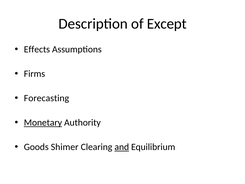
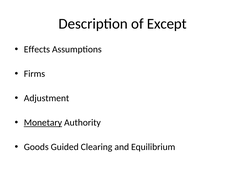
Forecasting: Forecasting -> Adjustment (47, 98)
Shimer: Shimer -> Guided (65, 147)
and underline: present -> none (122, 147)
